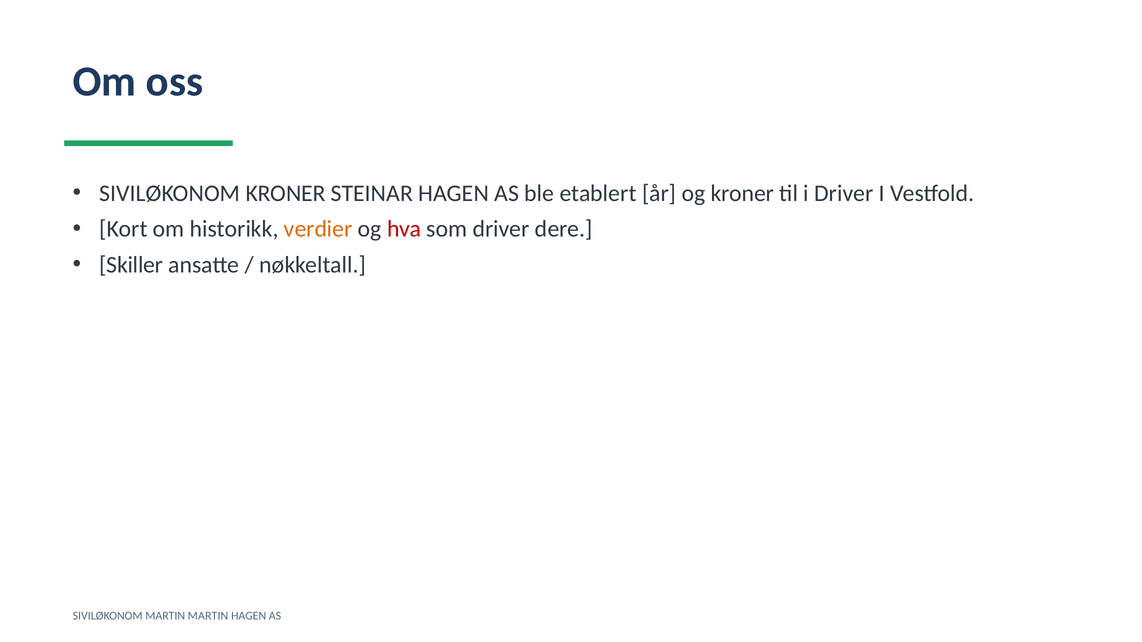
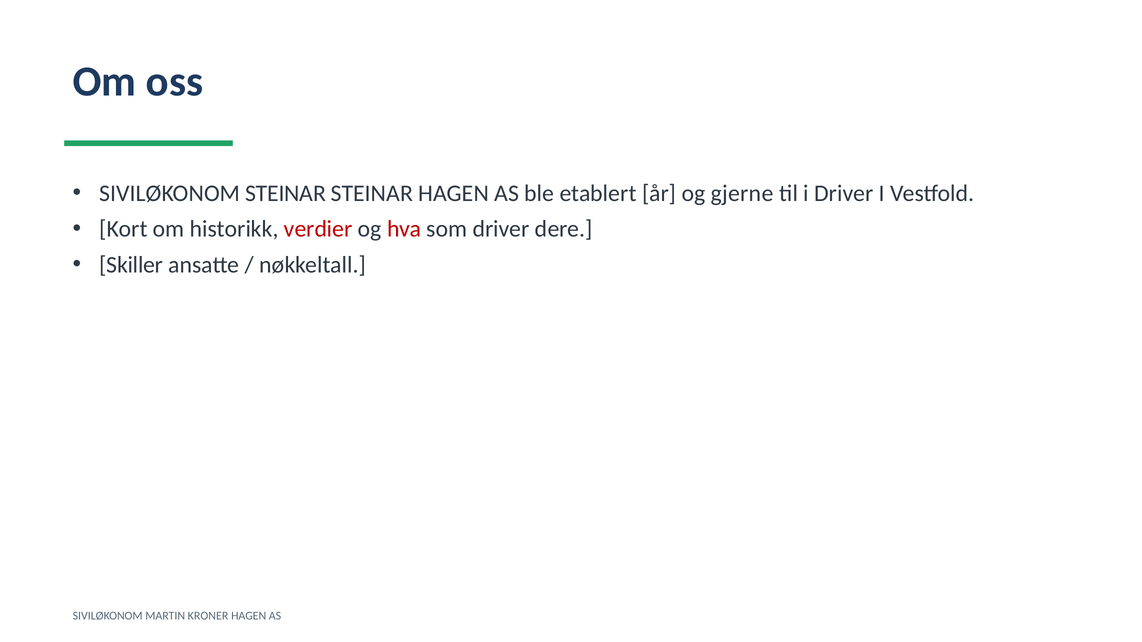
SIVILØKONOM KRONER: KRONER -> STEINAR (286, 193)
og kroner: kroner -> gjerne (742, 193)
verdier colour: orange -> red (318, 229)
MARTIN MARTIN: MARTIN -> KRONER (208, 616)
